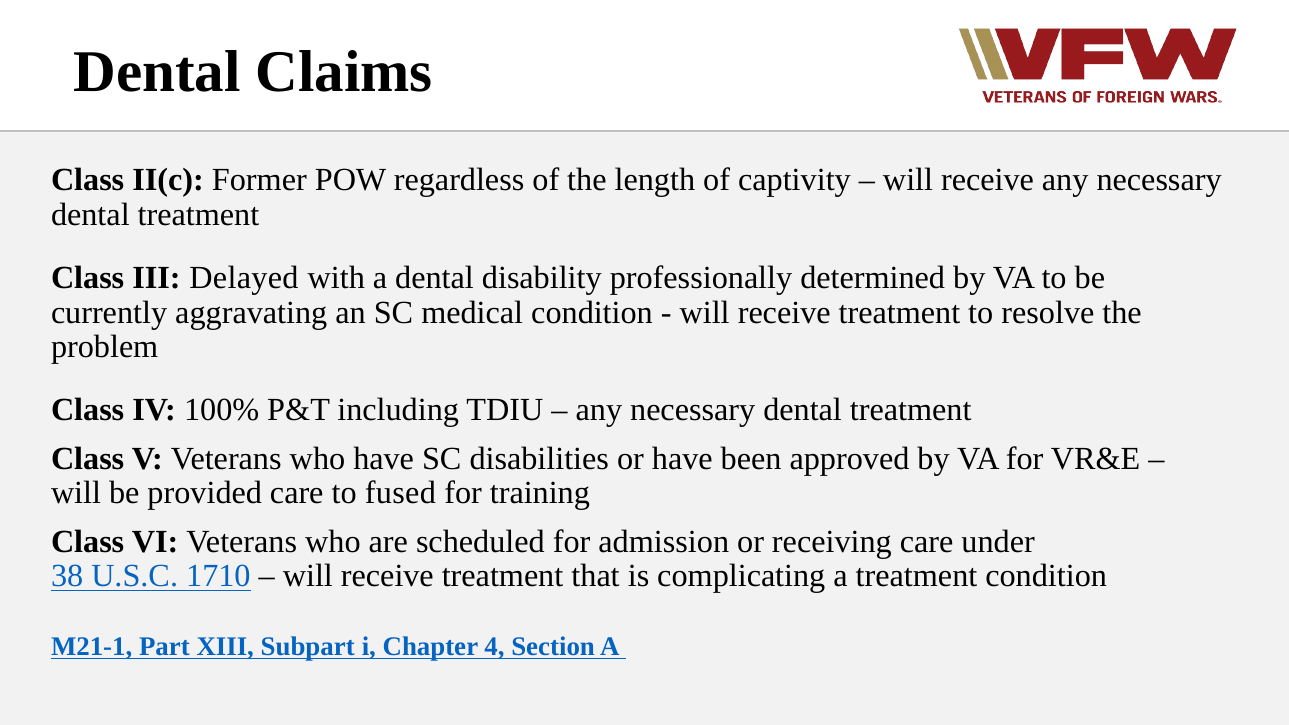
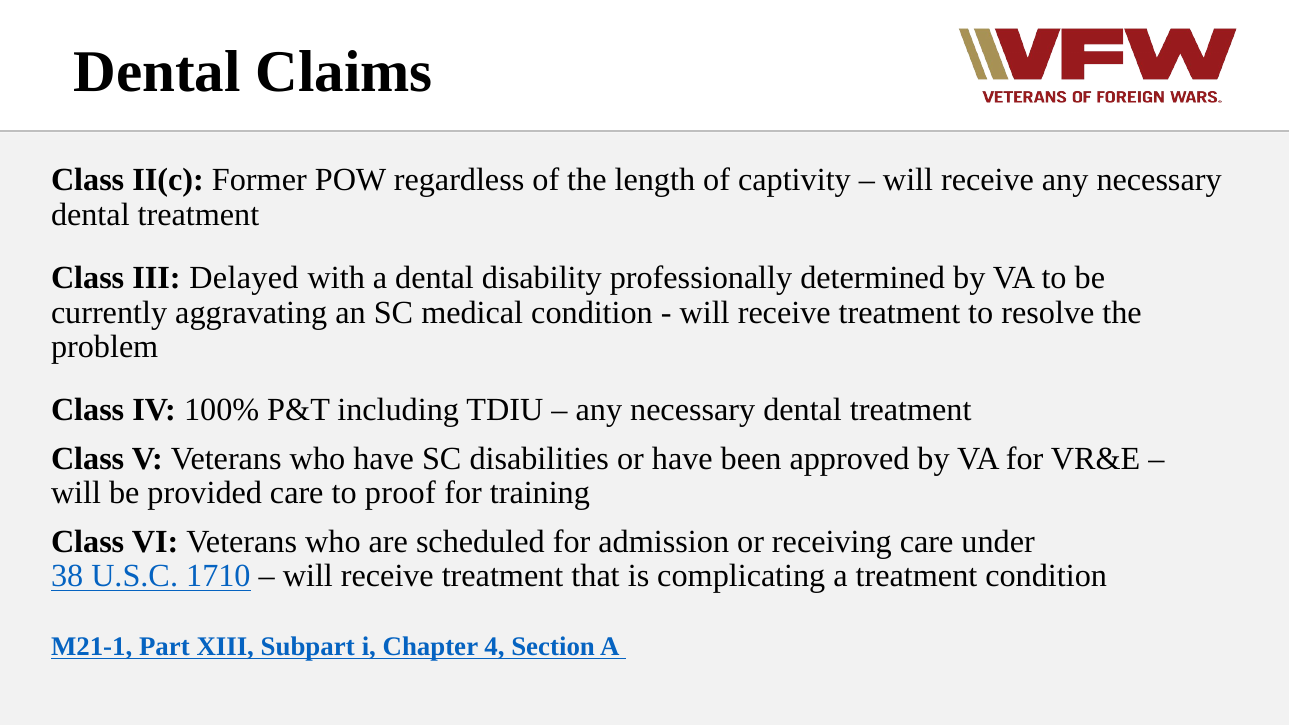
fused: fused -> proof (400, 493)
